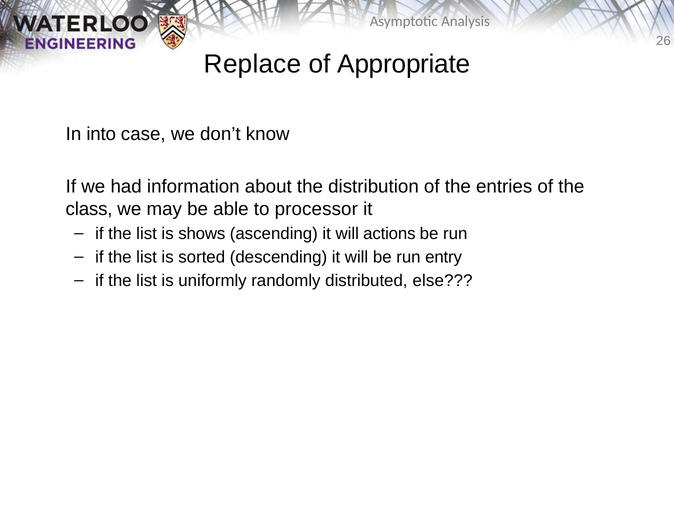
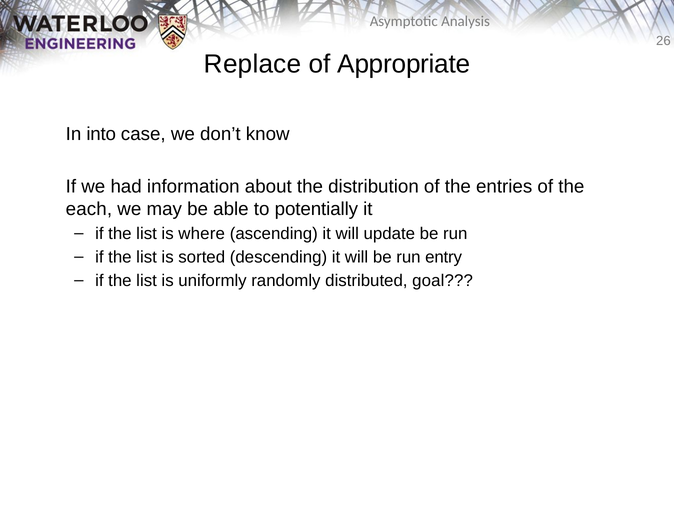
class: class -> each (89, 209)
processor: processor -> potentially (316, 209)
shows: shows -> where (202, 233)
actions: actions -> update (389, 233)
else: else -> goal (443, 281)
